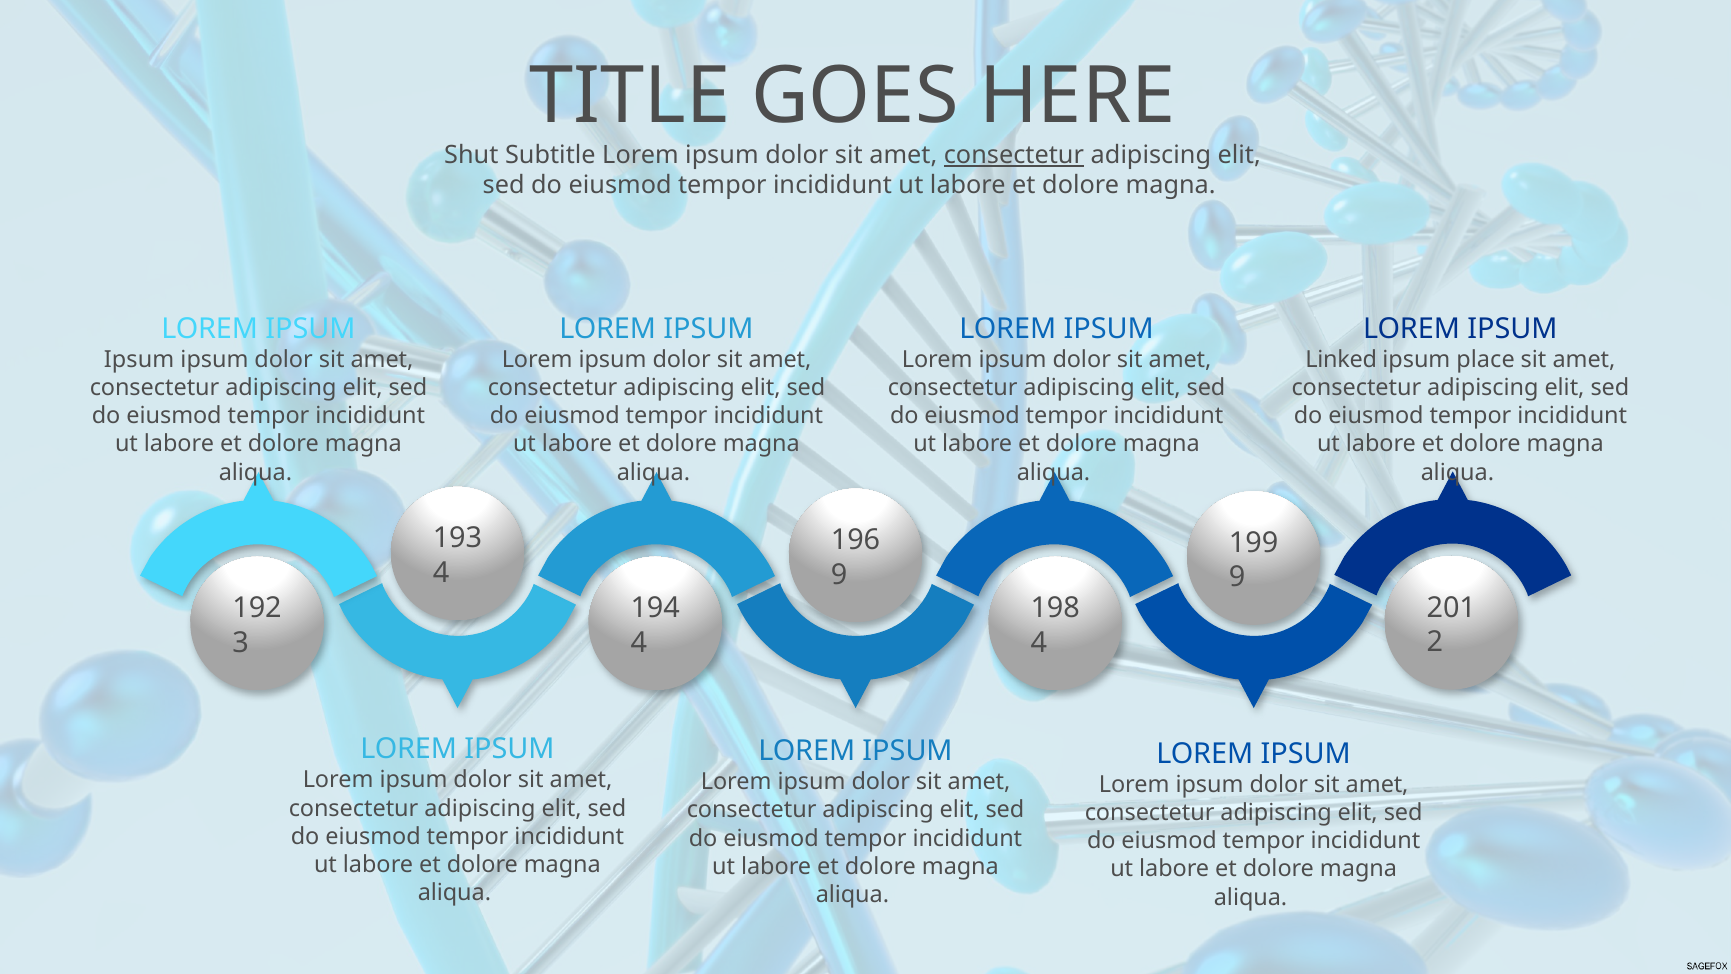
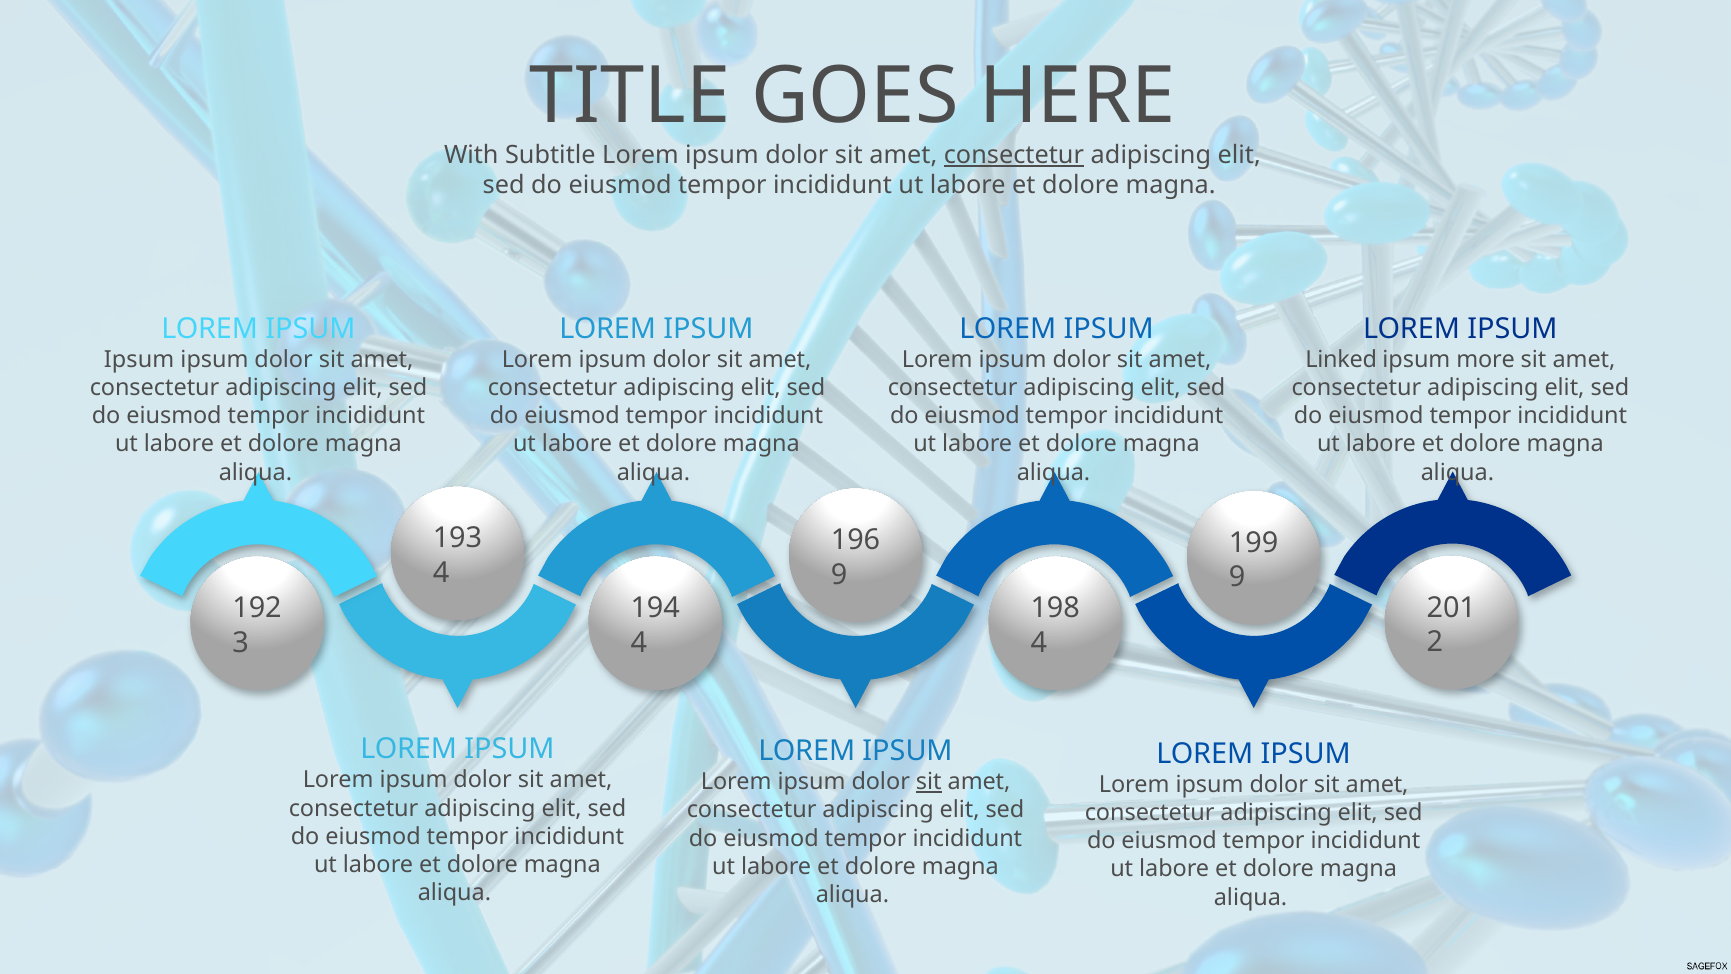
Shut: Shut -> With (471, 155)
place: place -> more (1486, 360)
sit underline: none -> present (929, 782)
